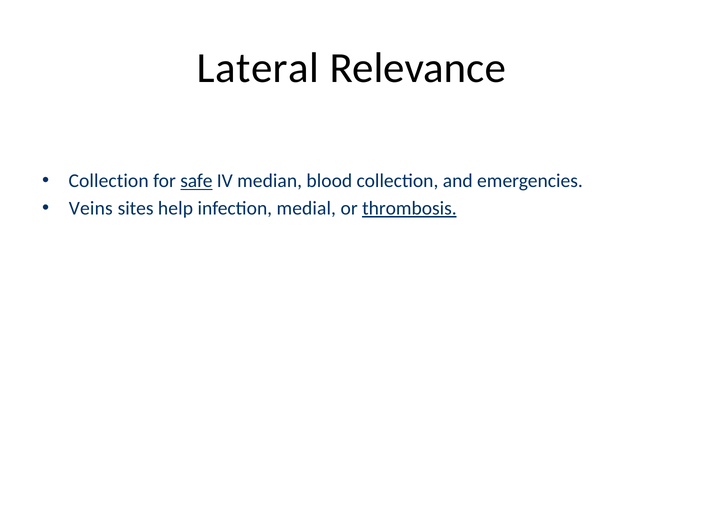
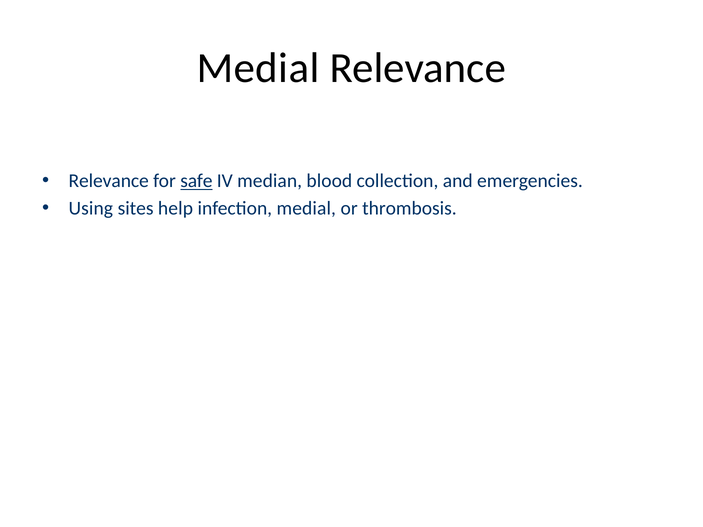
Lateral: Lateral -> Medial (258, 68)
Collection: Collection -> Relevance (109, 181)
Veins: Veins -> Using (91, 208)
thrombosis underline: present -> none (409, 208)
